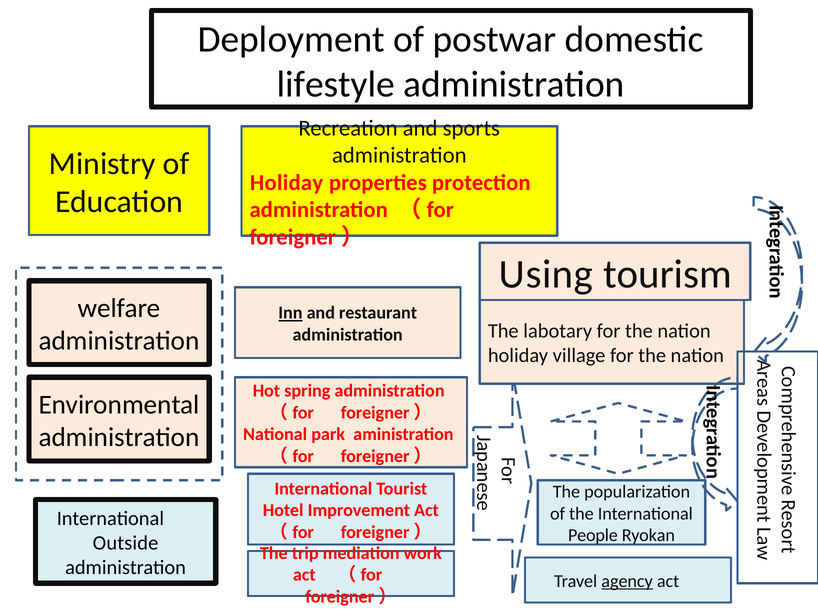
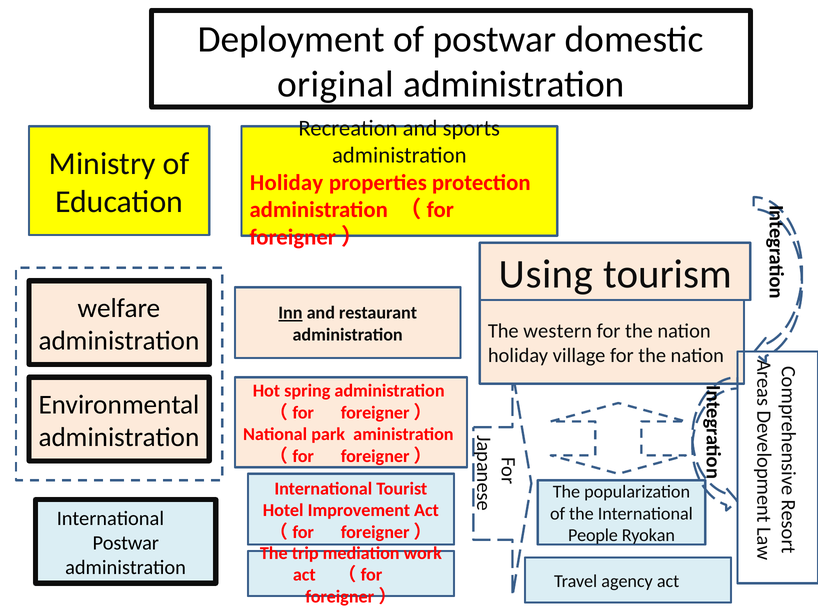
lifestyle: lifestyle -> original (336, 85)
labotary: labotary -> western (558, 331)
Outside: Outside -> Postwar (126, 543)
agency underline: present -> none (627, 582)
